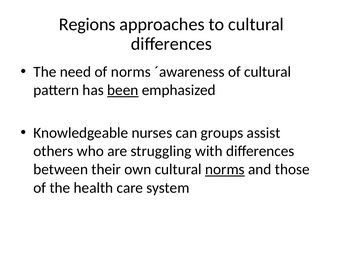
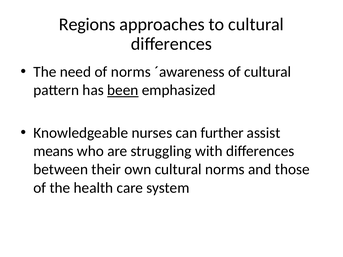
groups: groups -> further (222, 133)
others: others -> means (54, 151)
norms underline: present -> none (225, 170)
